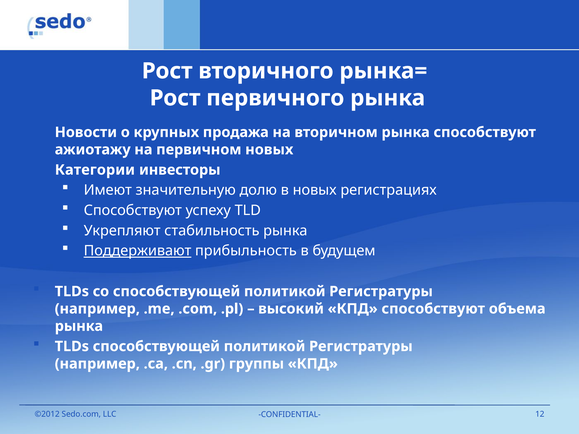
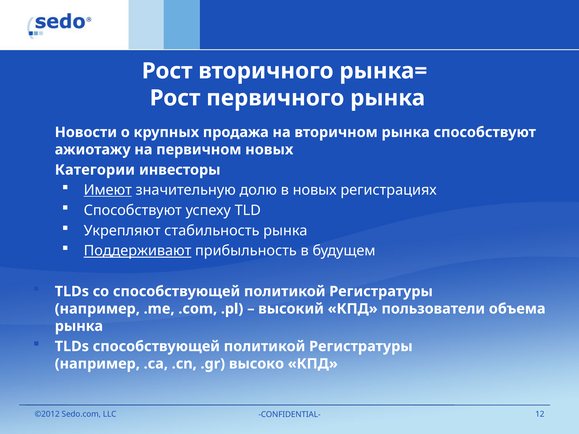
Имеют underline: none -> present (108, 190)
КПД способствуют: способствуют -> пользователи (433, 309)
группы: группы -> высоко (256, 364)
